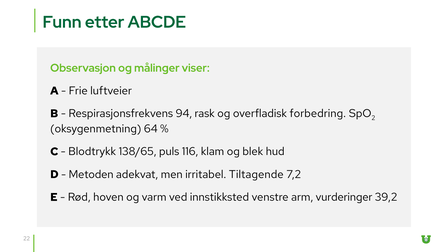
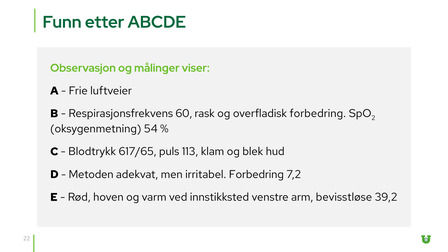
94: 94 -> 60 (184, 114)
64: 64 -> 54 (151, 129)
138/65: 138/65 -> 617/65 (138, 152)
116: 116 -> 113 (190, 152)
irritabel Tiltagende: Tiltagende -> Forbedring (256, 174)
vurderinger: vurderinger -> bevisstløse (344, 197)
